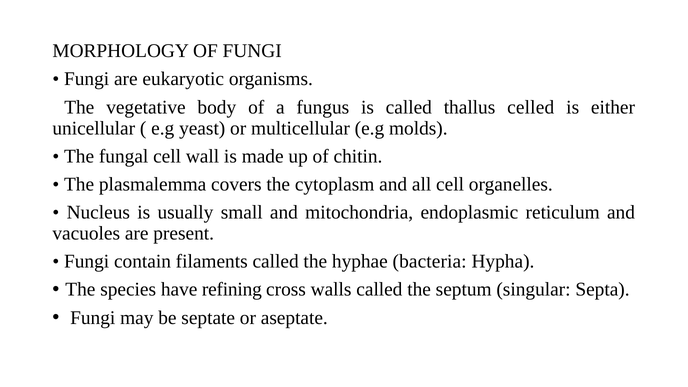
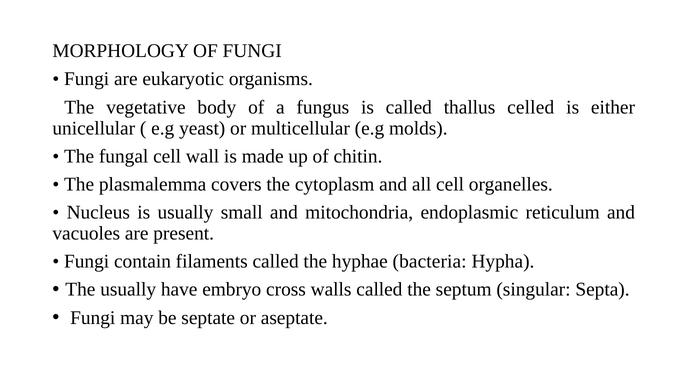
The species: species -> usually (128, 290)
refining: refining -> embryo (232, 290)
